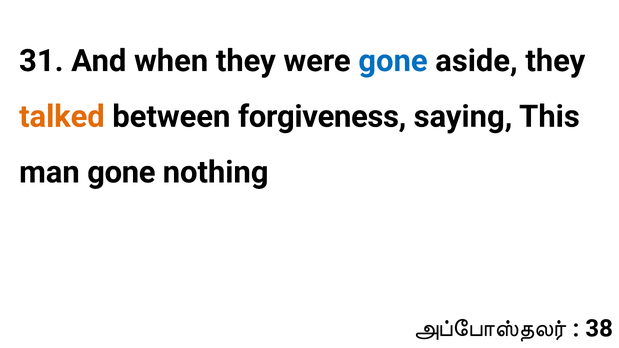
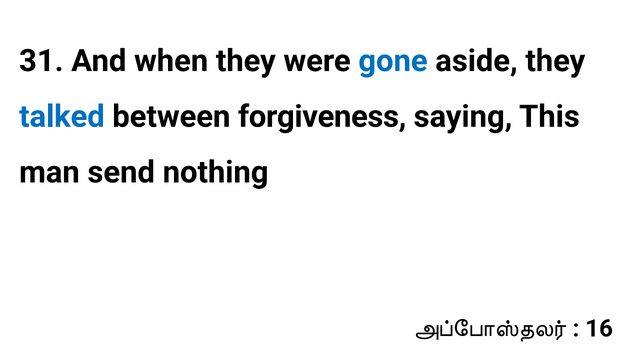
talked colour: orange -> blue (62, 117)
man gone: gone -> send (121, 172)
38: 38 -> 16 (599, 329)
